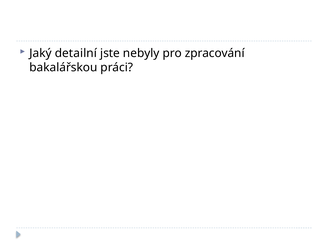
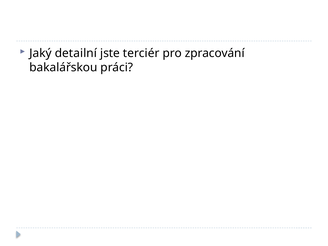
nebyly: nebyly -> terciér (141, 53)
